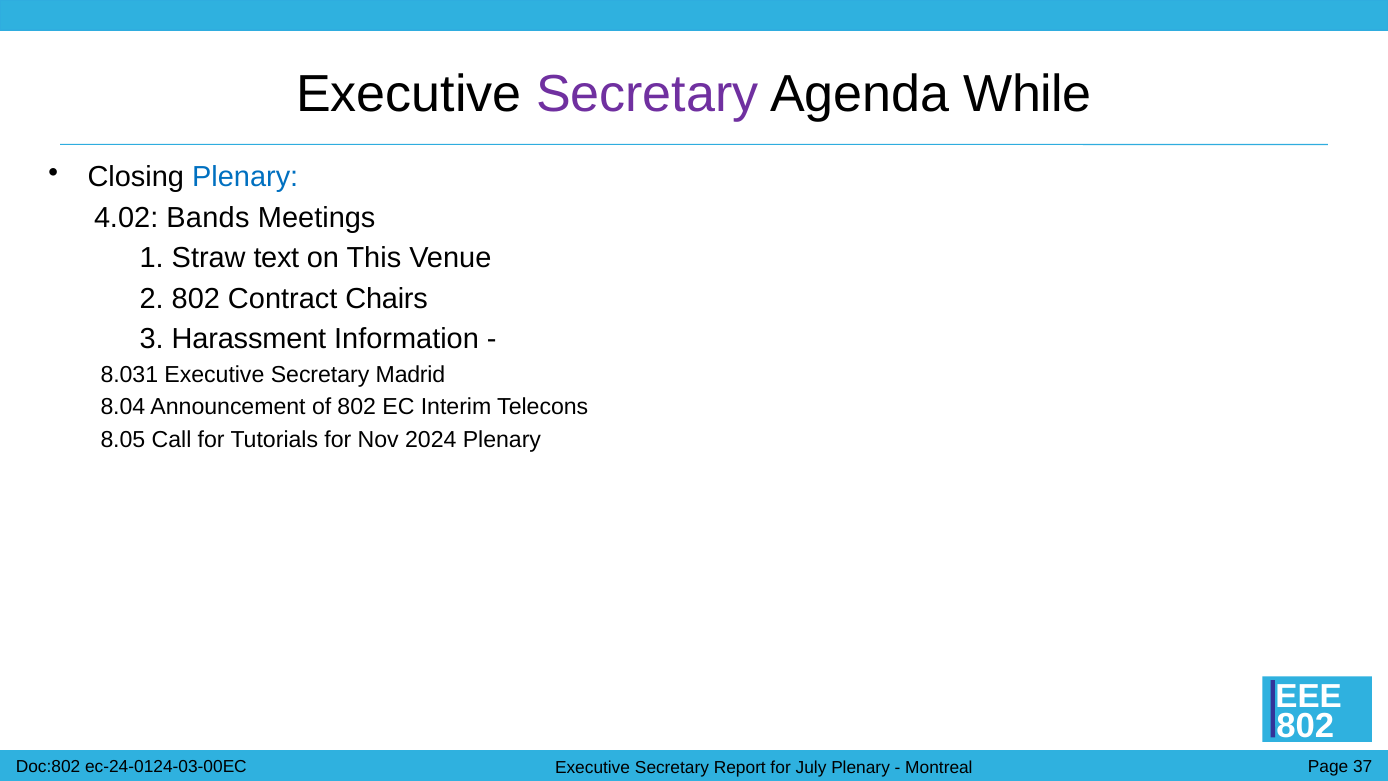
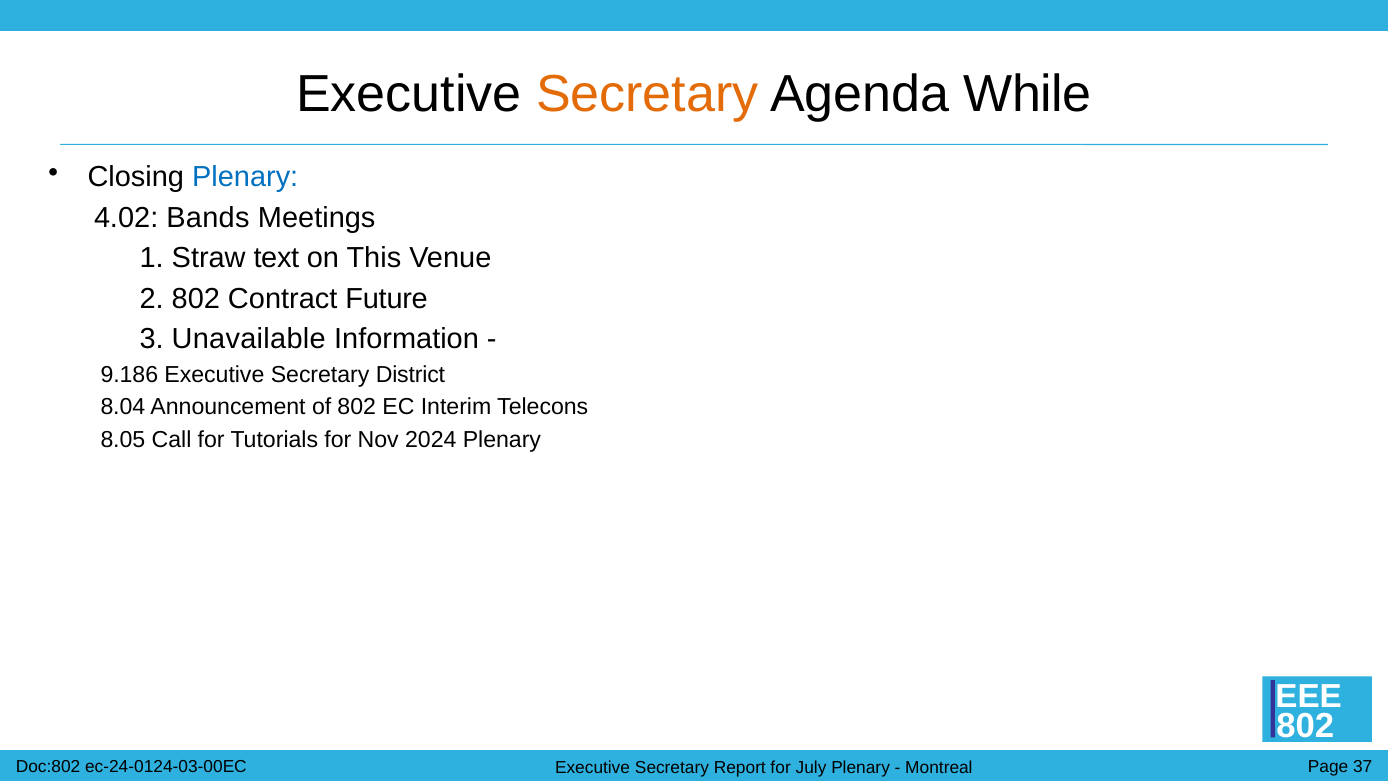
Secretary colour: purple -> orange (647, 95)
Chairs: Chairs -> Future (387, 299)
Harassment: Harassment -> Unavailable (249, 339)
8.031: 8.031 -> 9.186 (129, 375)
Madrid: Madrid -> District (410, 375)
